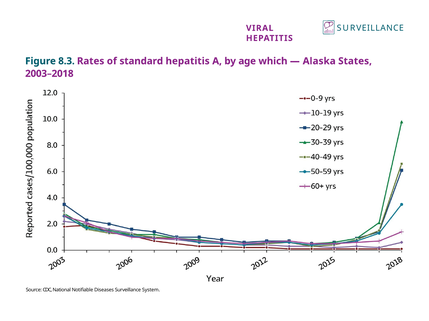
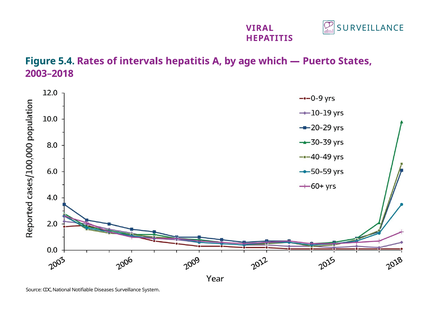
8.3: 8.3 -> 5.4 (66, 61)
standard: standard -> intervals (141, 61)
Alaska: Alaska -> Puerto (319, 61)
